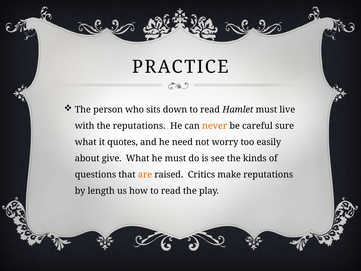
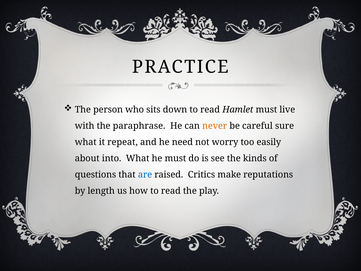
the reputations: reputations -> paraphrase (139, 126)
quotes: quotes -> repeat (123, 142)
give: give -> into (112, 158)
are colour: orange -> blue (145, 175)
